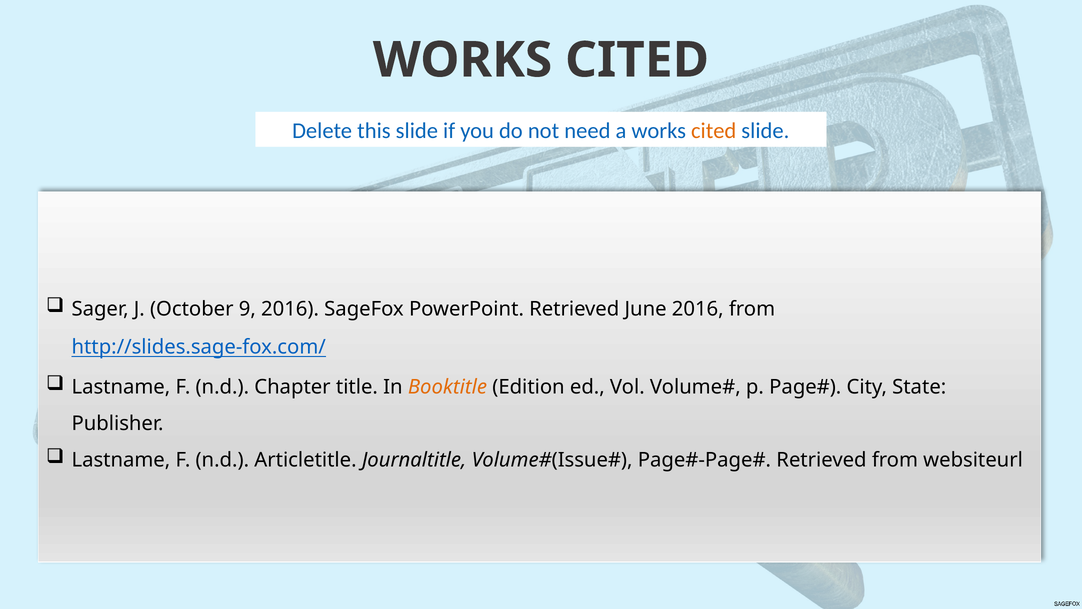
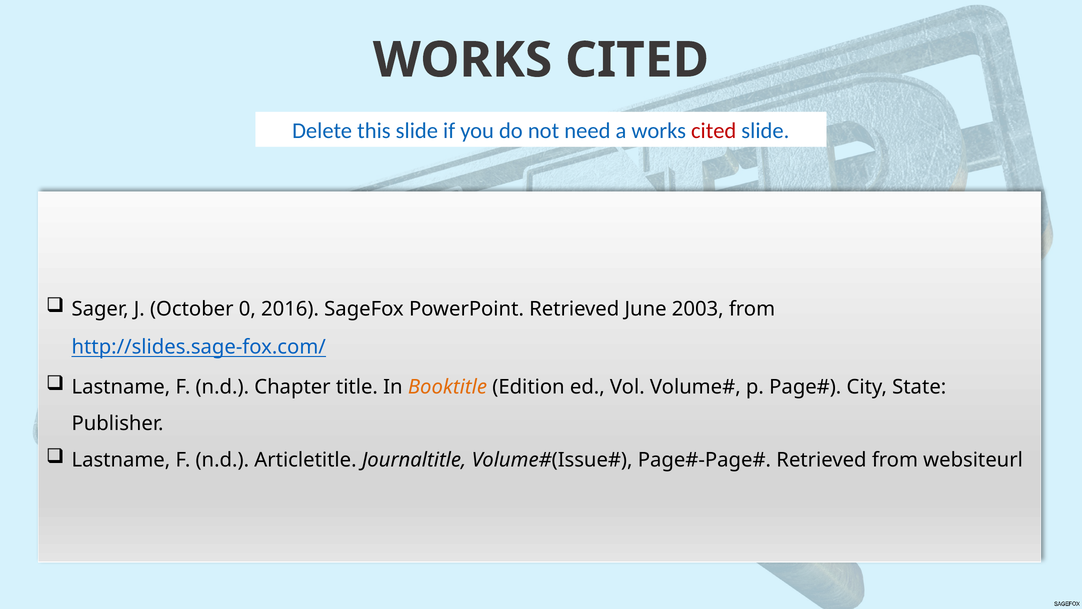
cited colour: orange -> red (714, 131)
9: 9 -> 0 (247, 309)
June 2016: 2016 -> 2003 (698, 309)
